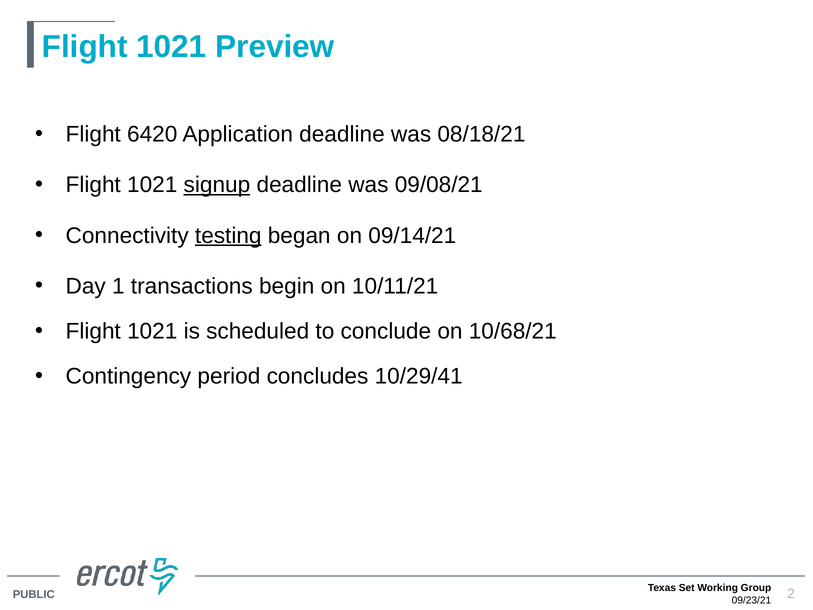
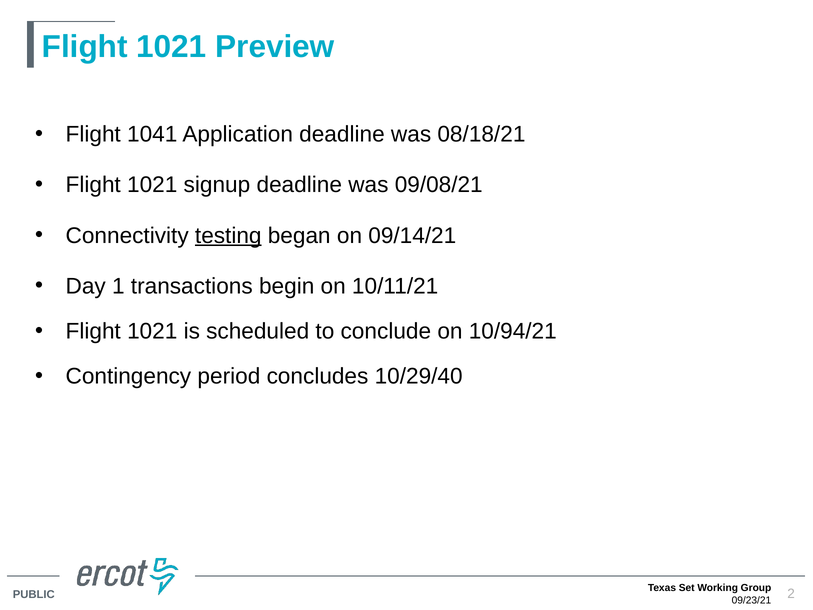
6420: 6420 -> 1041 (152, 134)
signup underline: present -> none (217, 185)
10/68/21: 10/68/21 -> 10/94/21 (513, 331)
10/29/41: 10/29/41 -> 10/29/40 (419, 376)
